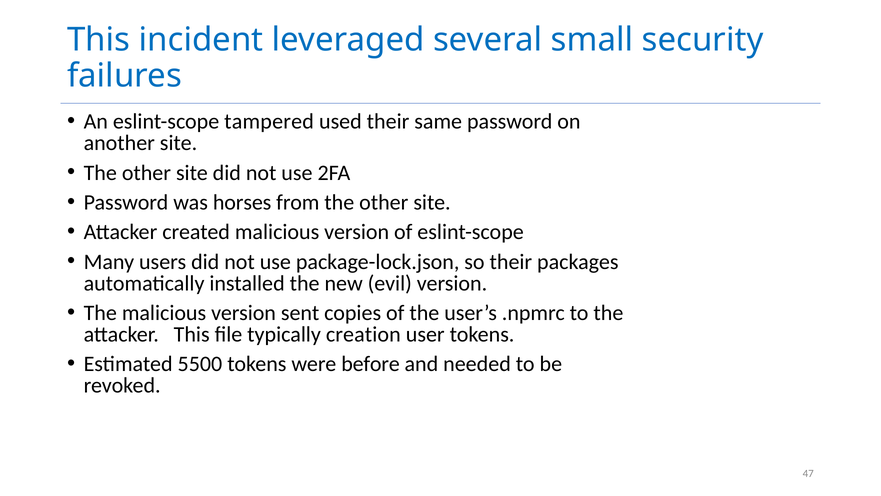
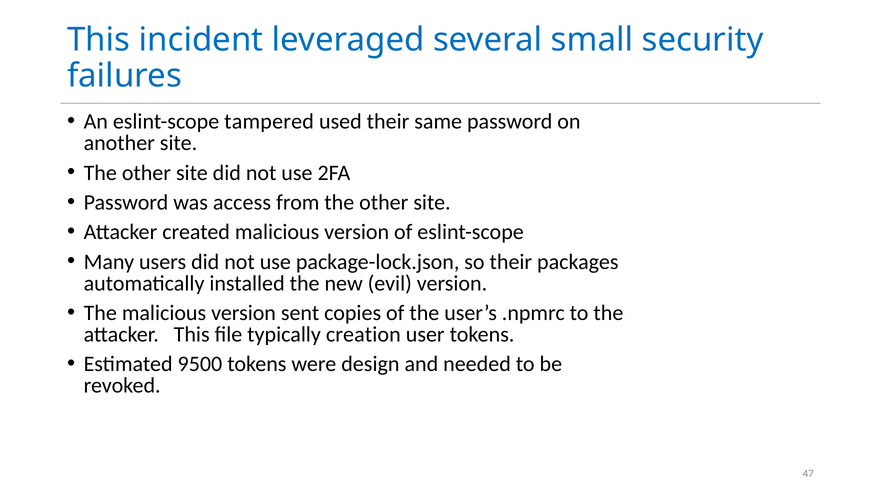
horses: horses -> access (242, 202)
5500: 5500 -> 9500 (200, 364)
before: before -> design (370, 364)
